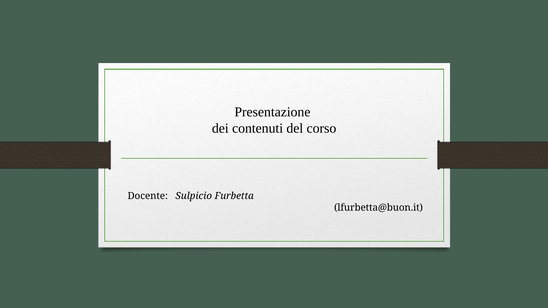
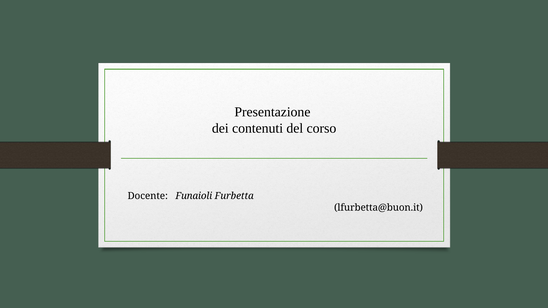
Sulpicio: Sulpicio -> Funaioli (194, 196)
